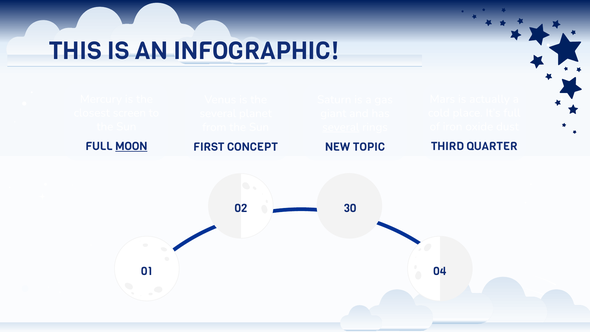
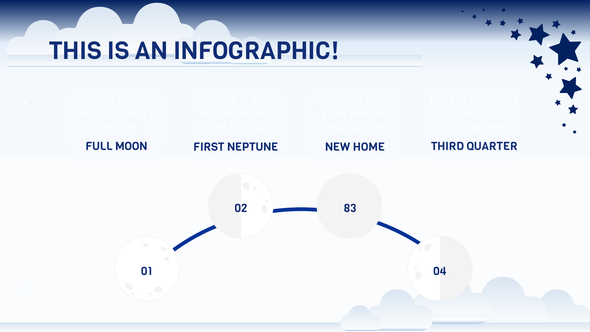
MOON underline: present -> none (131, 146)
CONCEPT: CONCEPT -> NEPTUNE (253, 147)
TOPIC: TOPIC -> HOME (369, 147)
30: 30 -> 83 (350, 208)
